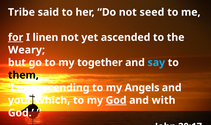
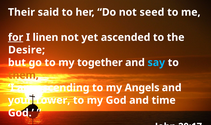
Tribe: Tribe -> Their (21, 12)
Weary: Weary -> Desire (27, 50)
them colour: black -> orange (23, 75)
Which: Which -> Tower (52, 100)
God underline: present -> none (116, 100)
with: with -> time (164, 100)
